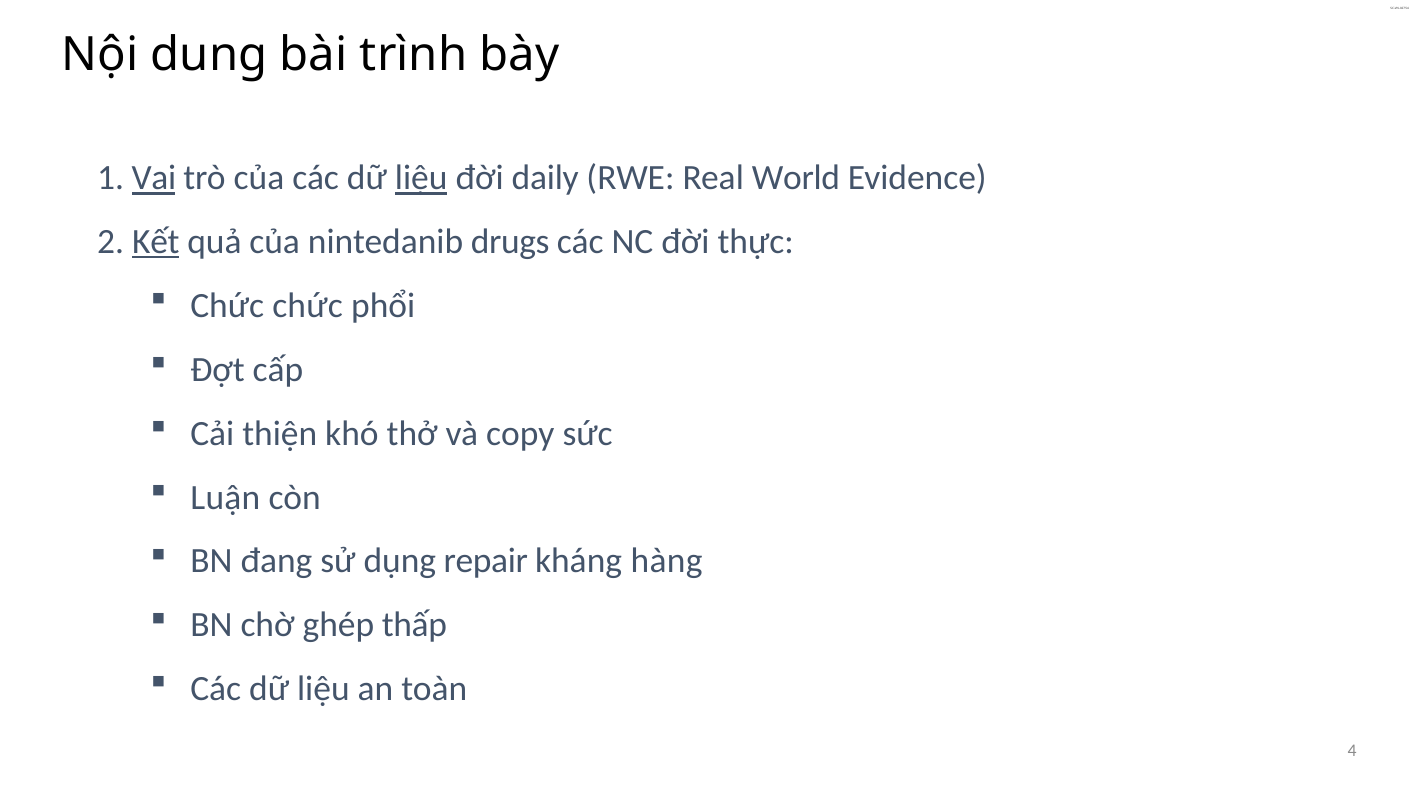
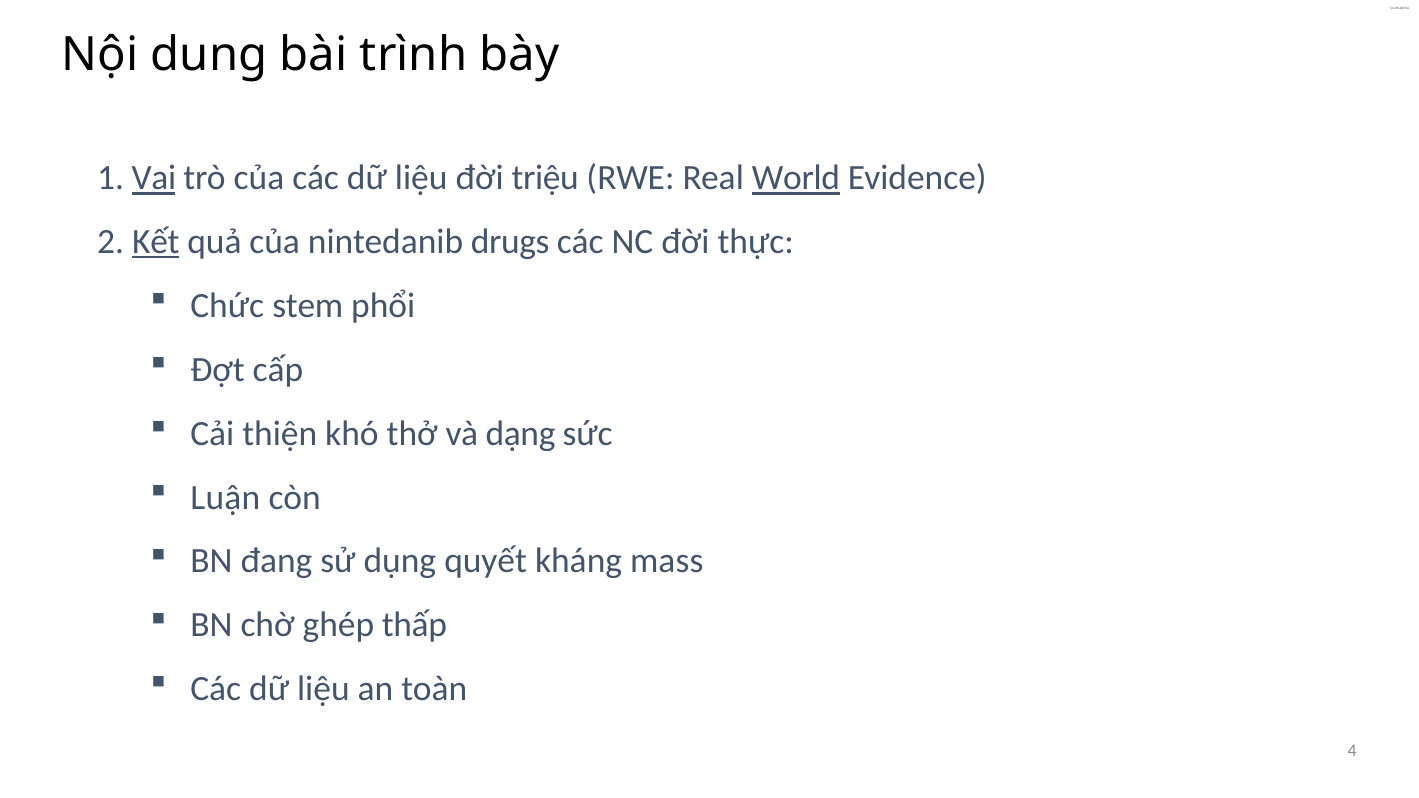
liệu underline: present -> none (421, 178)
daily: daily -> triệu (545, 178)
World underline: none -> present (796, 178)
Chức chức: chức -> stem (308, 306)
copy: copy -> dạng (520, 434)
repair: repair -> quyết (486, 561)
hàng: hàng -> mass (667, 561)
